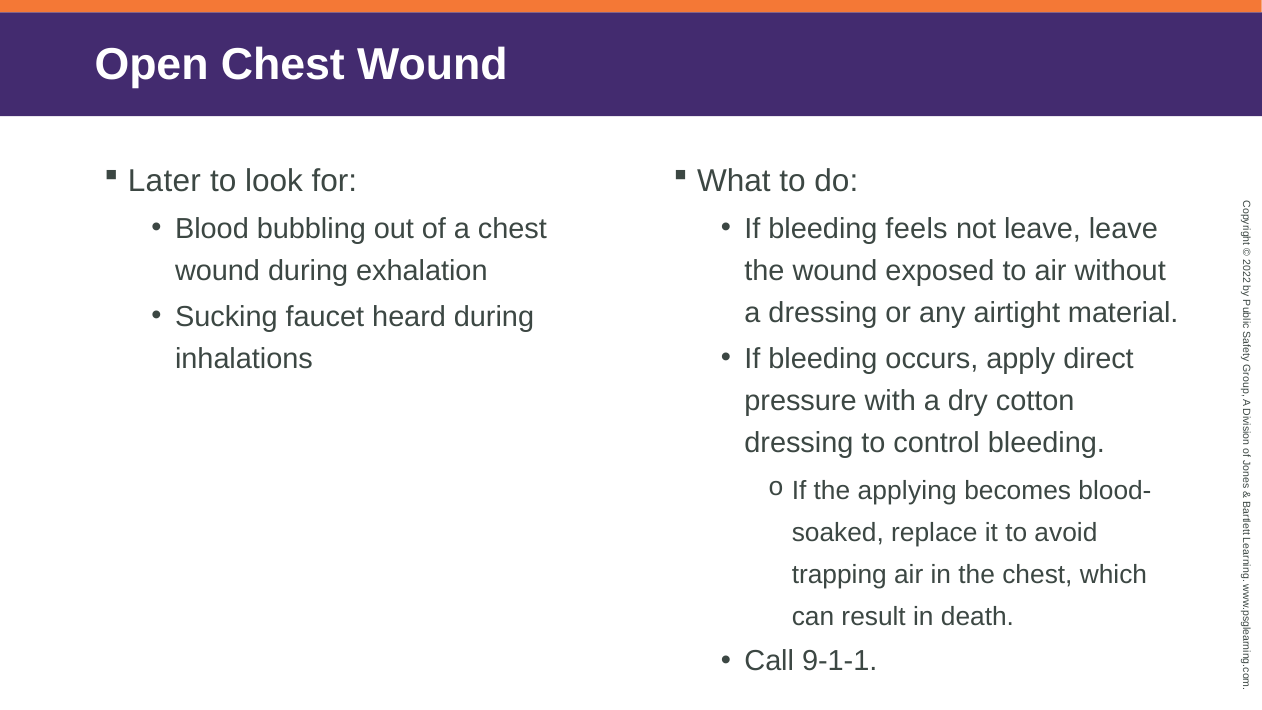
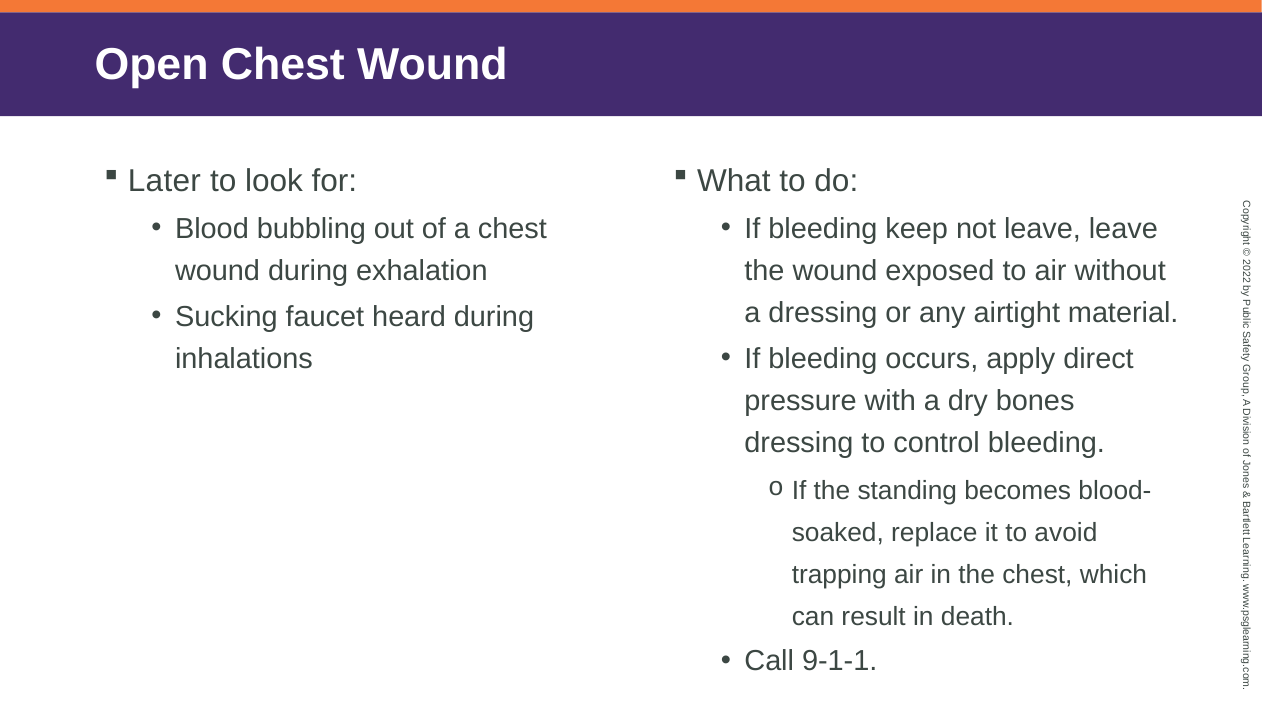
feels: feels -> keep (917, 229)
cotton: cotton -> bones (1035, 401)
applying: applying -> standing (907, 490)
